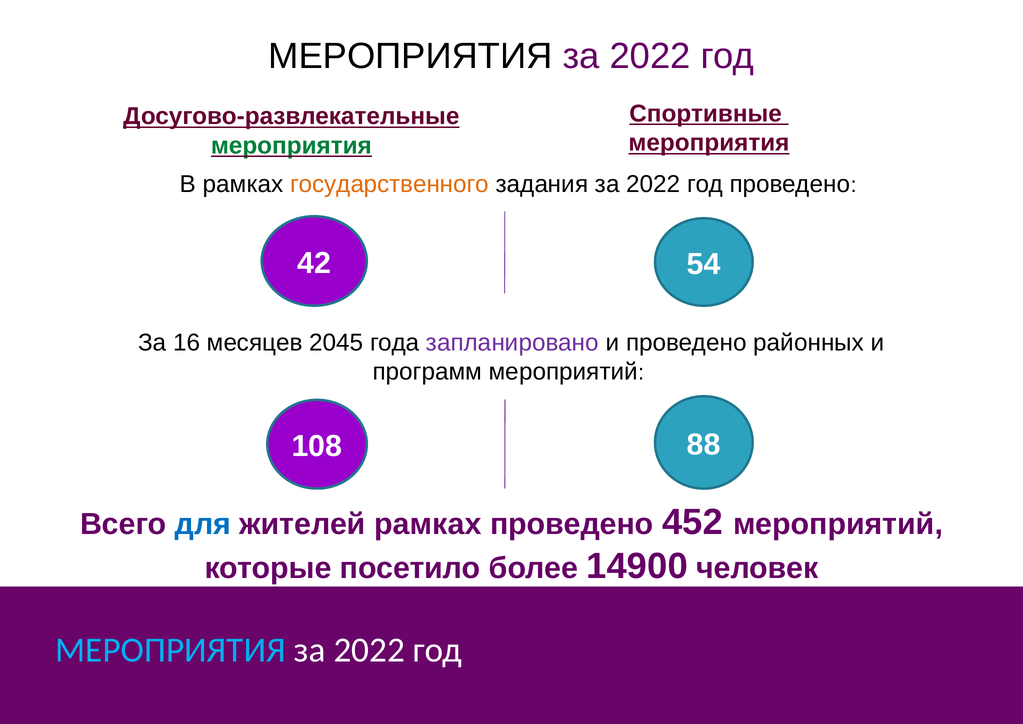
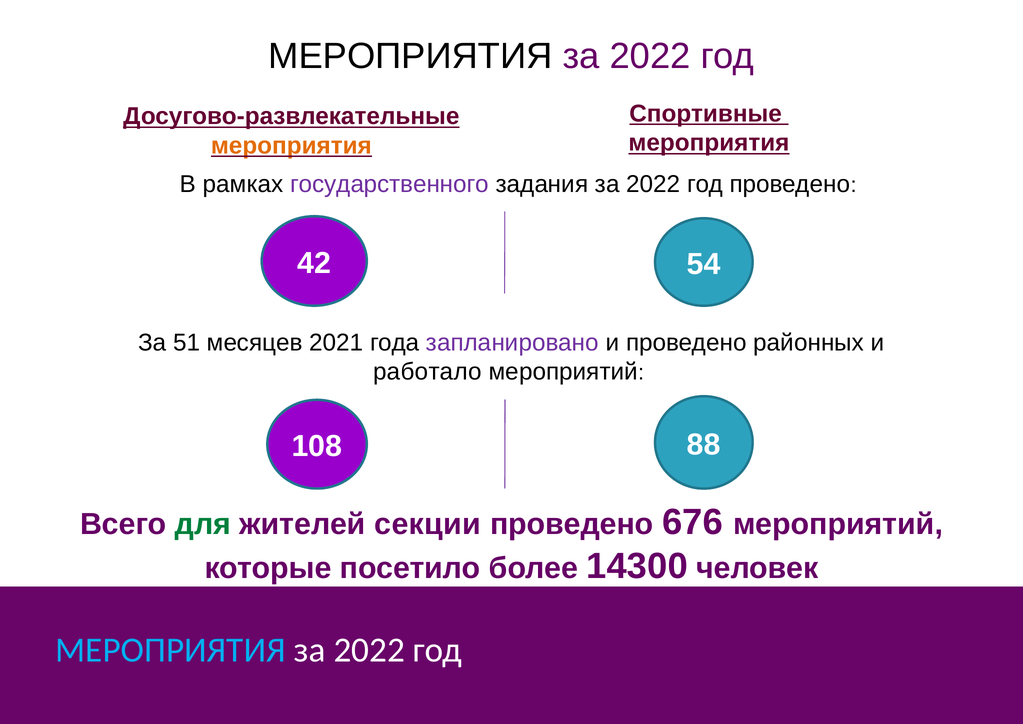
мероприятия colour: green -> orange (291, 145)
государственного colour: orange -> purple (390, 184)
16: 16 -> 51 (187, 342)
2045: 2045 -> 2021 (336, 342)
программ: программ -> работало (427, 372)
для colour: blue -> green (203, 524)
жителей рамках: рамках -> секции (428, 524)
452: 452 -> 676 (693, 522)
14900: 14900 -> 14300 (637, 566)
